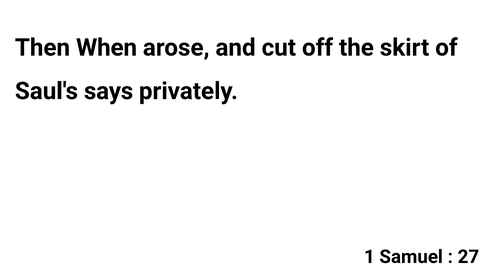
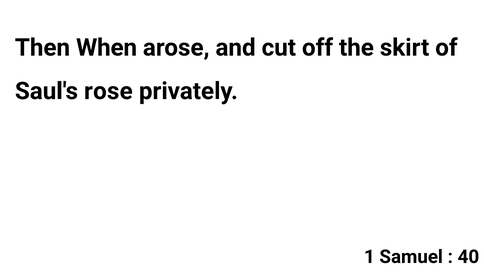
says: says -> rose (108, 91)
27: 27 -> 40 (468, 257)
